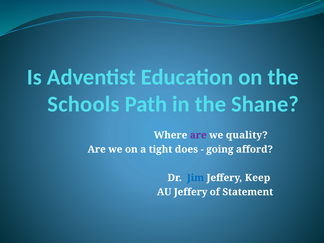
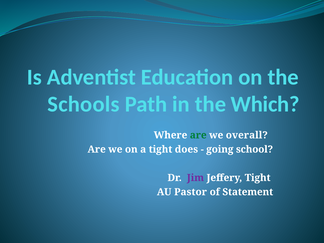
Shane: Shane -> Which (265, 104)
are colour: purple -> green (198, 135)
quality: quality -> overall (247, 135)
afford: afford -> school (255, 149)
Jim colour: blue -> purple (195, 178)
Jeffery Keep: Keep -> Tight (258, 178)
AU Jeffery: Jeffery -> Pastor (191, 192)
